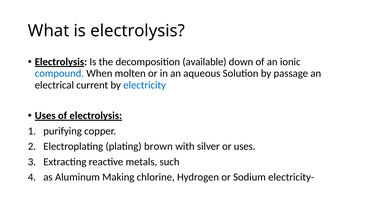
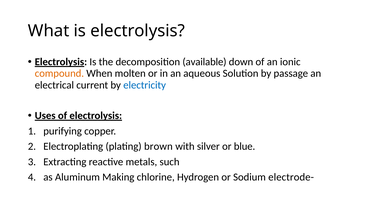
compound colour: blue -> orange (59, 73)
or uses: uses -> blue (245, 146)
electricity-: electricity- -> electrode- (291, 177)
